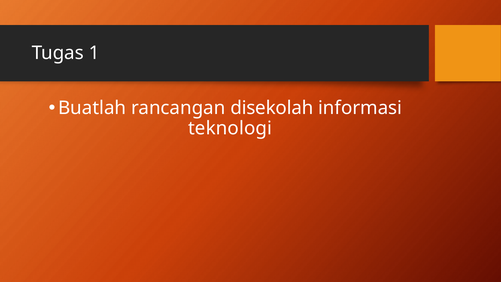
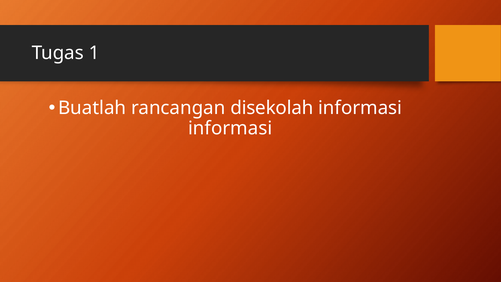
teknologi: teknologi -> informasi (230, 128)
